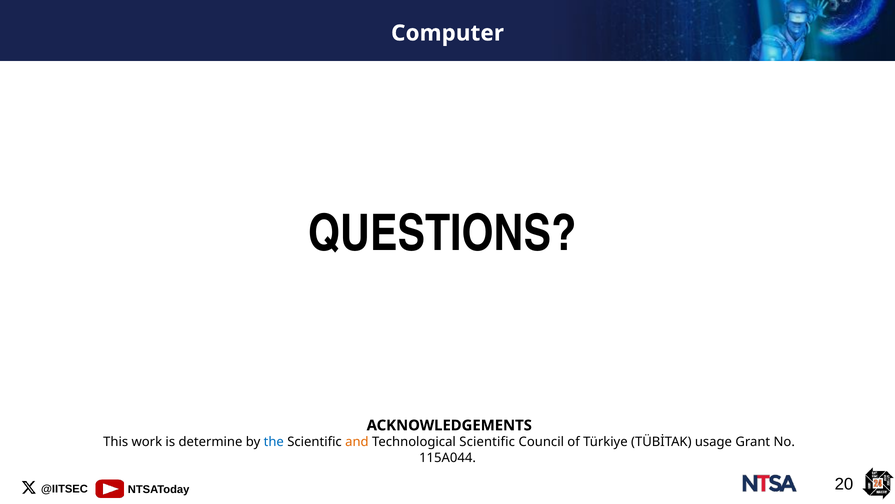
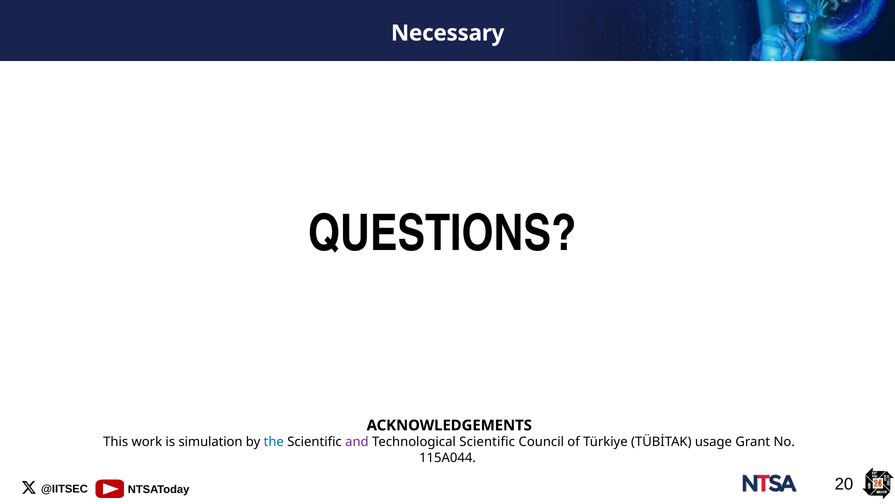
Computer: Computer -> Necessary (448, 33)
determine: determine -> simulation (211, 442)
and colour: orange -> purple (357, 442)
